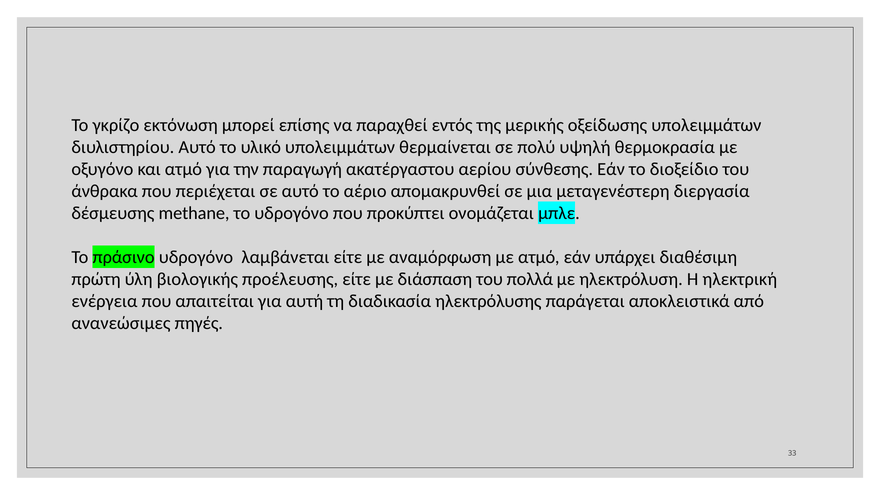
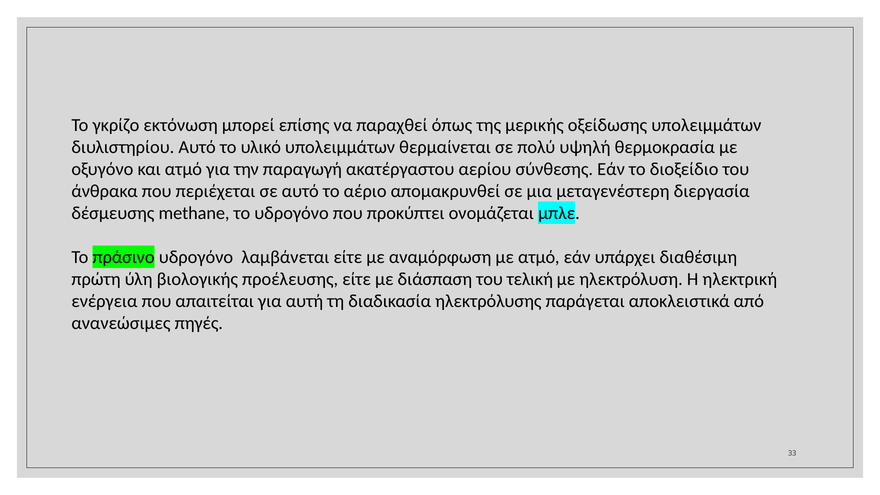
εντός: εντός -> όπως (452, 125)
πολλά: πολλά -> τελική (530, 279)
